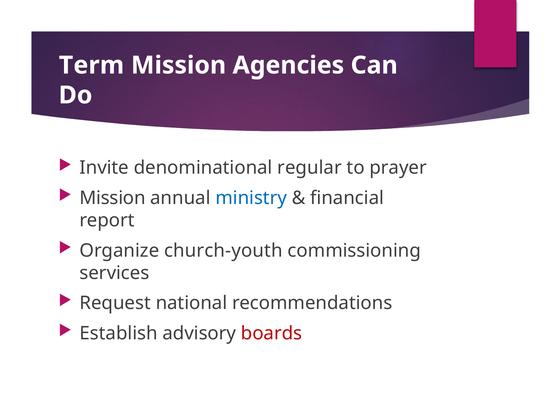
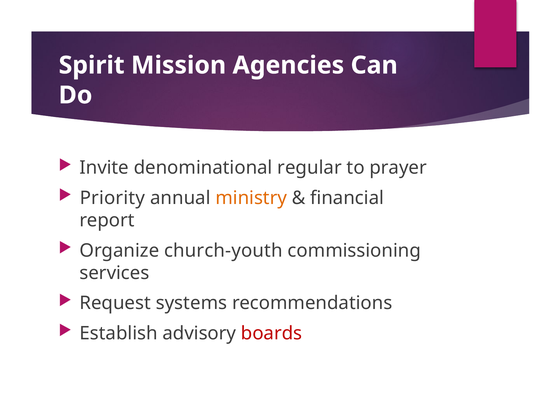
Term: Term -> Spirit (92, 65)
Mission: Mission -> Priority (112, 198)
ministry colour: blue -> orange (251, 198)
national: national -> systems (191, 303)
